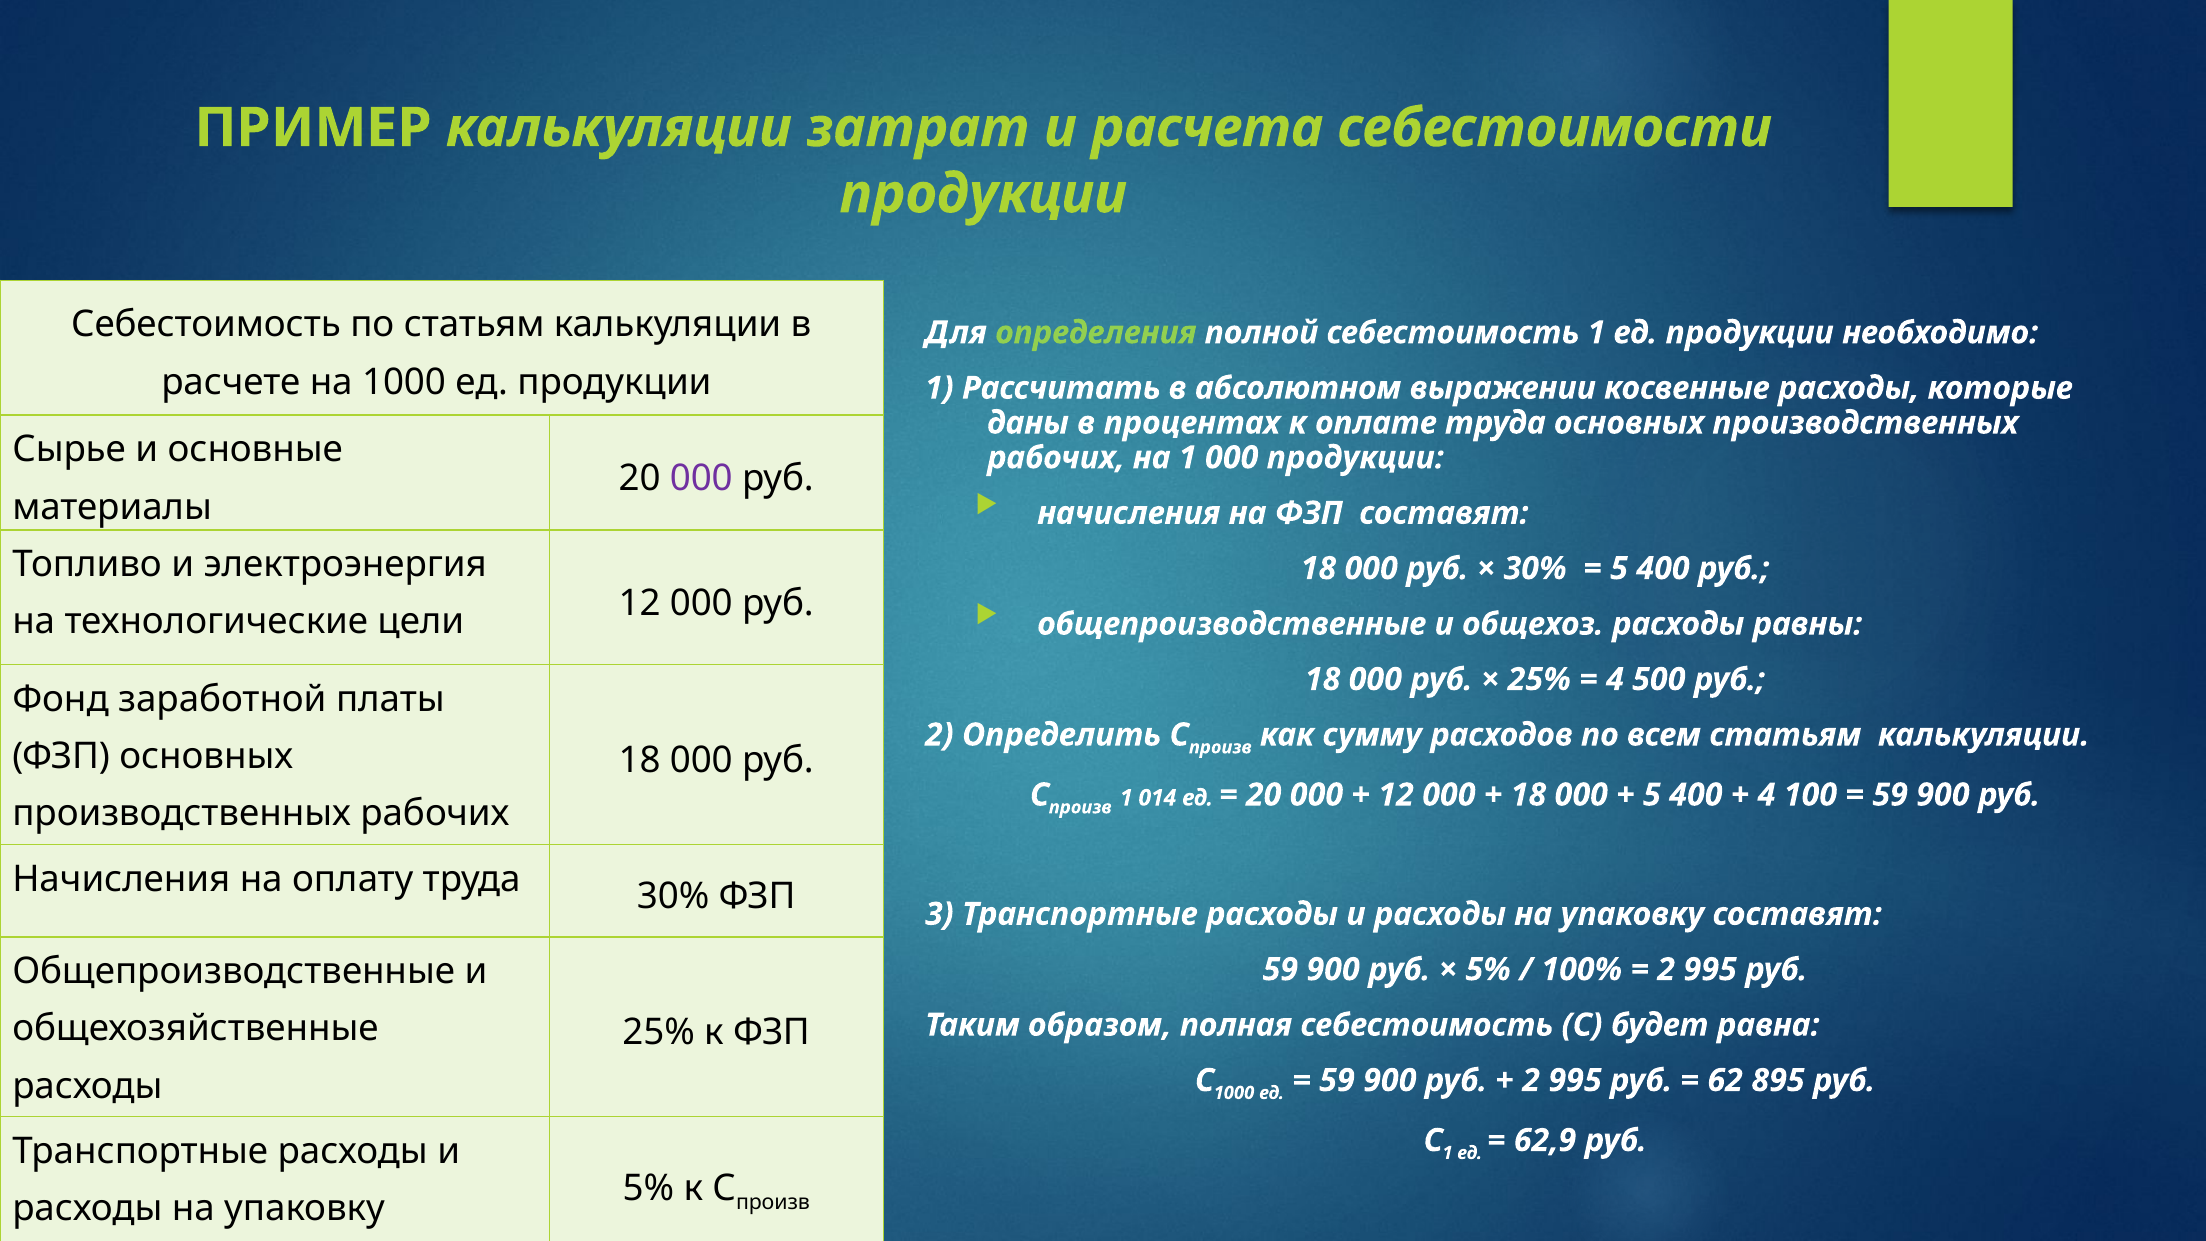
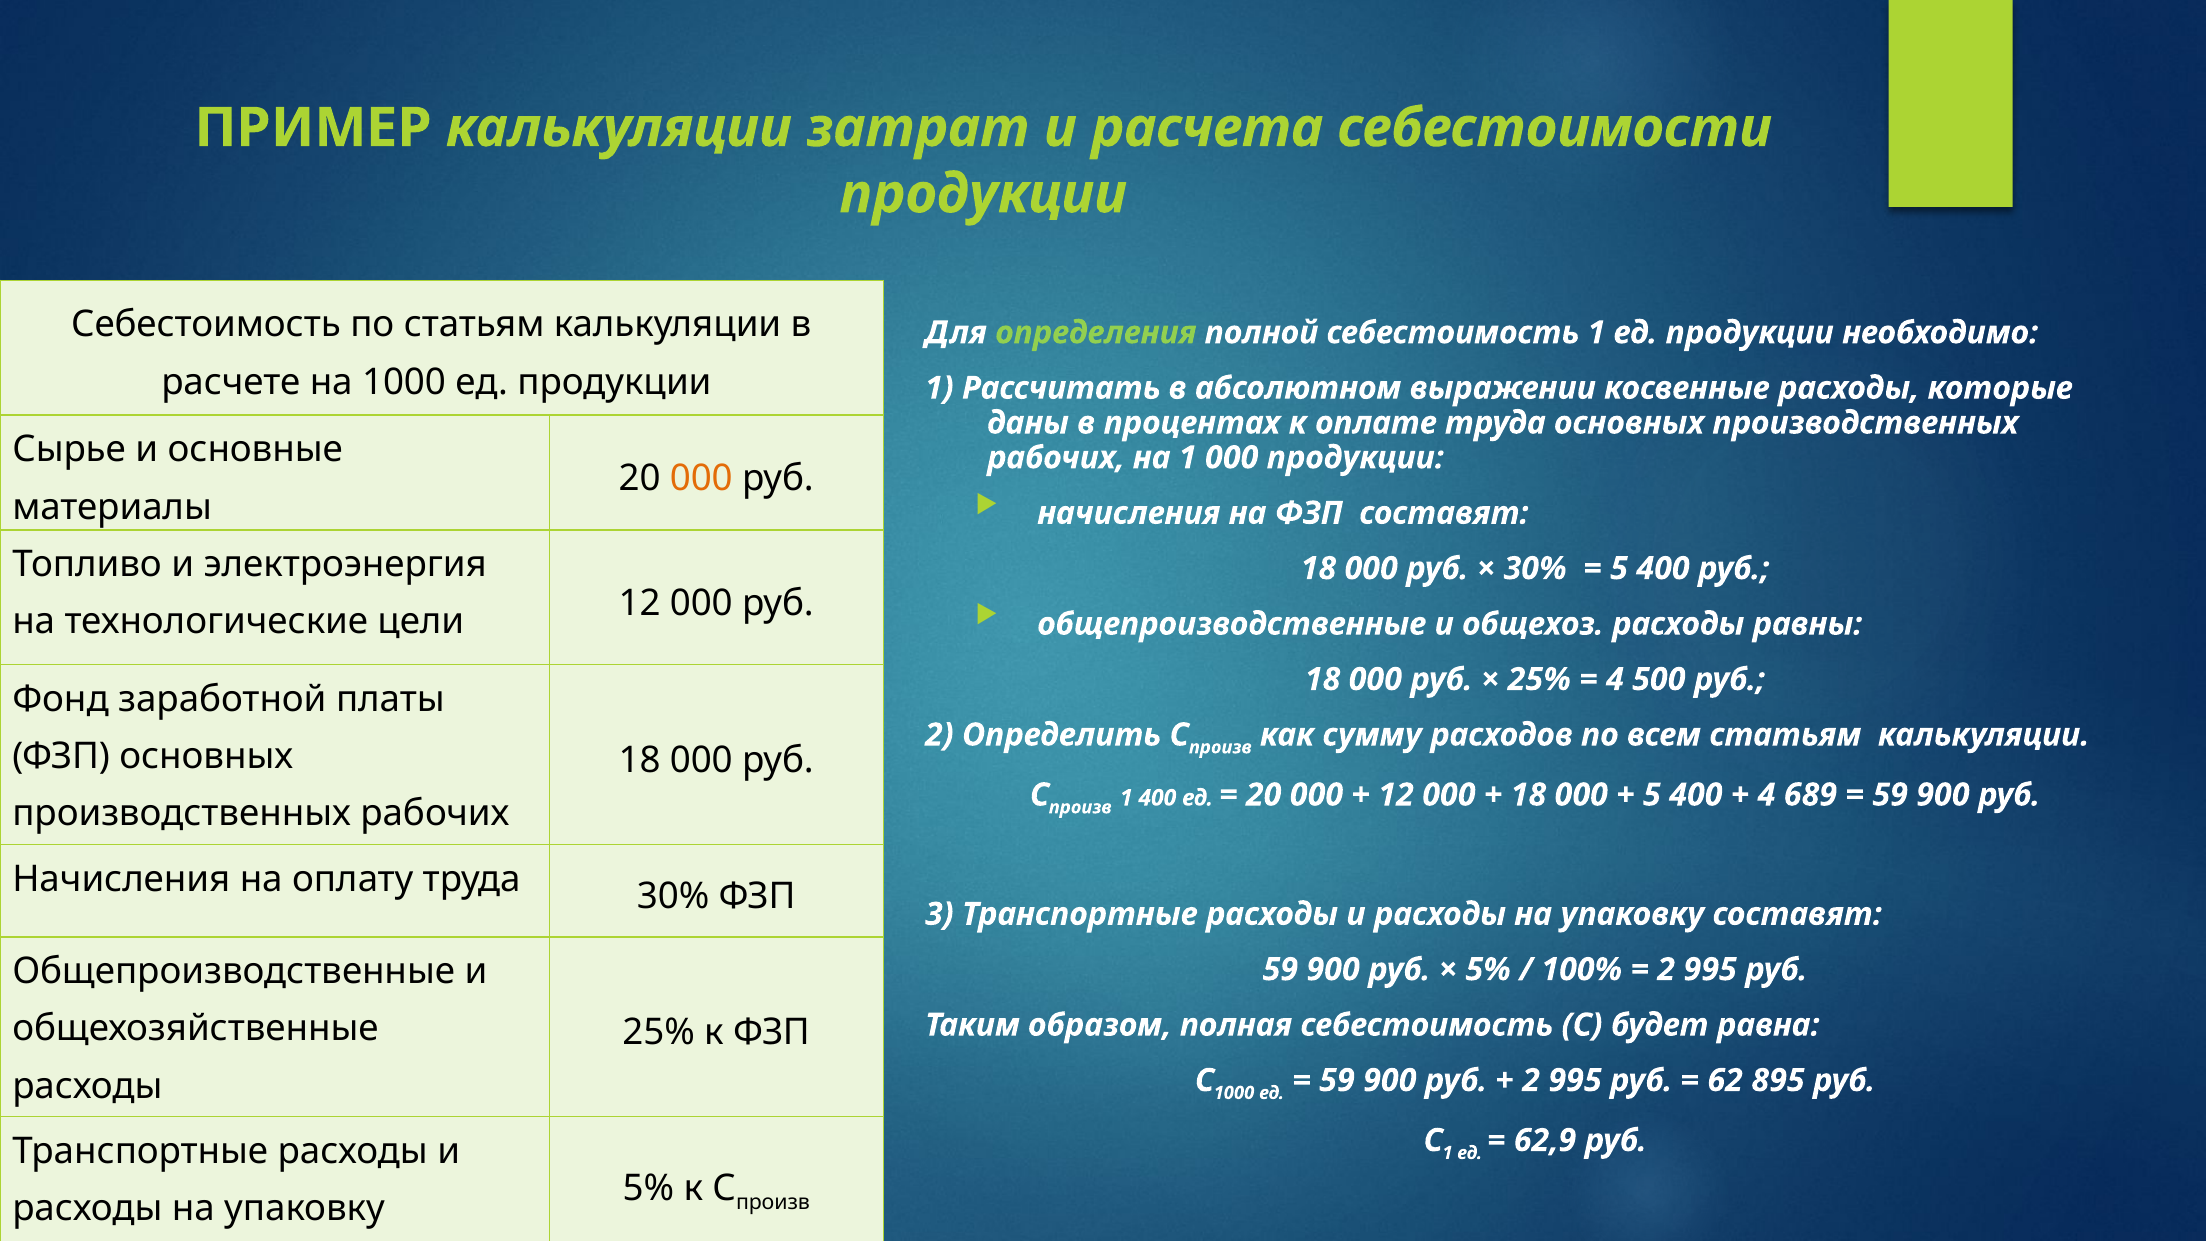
000 colour: purple -> orange (701, 478)
1 014: 014 -> 400 (1157, 798)
100: 100 -> 689 (1810, 795)
